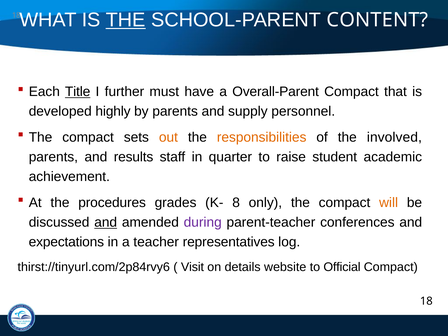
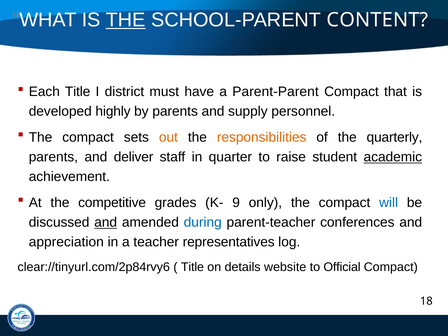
Title underline: present -> none (78, 92)
further: further -> district (124, 92)
Overall-Parent: Overall-Parent -> Parent-Parent (276, 92)
involved: involved -> quarterly (395, 137)
results: results -> deliver (134, 157)
academic underline: none -> present (393, 157)
procedures: procedures -> competitive (112, 203)
8: 8 -> 9 (236, 203)
will colour: orange -> blue (389, 203)
during colour: purple -> blue (203, 222)
expectations: expectations -> appreciation (66, 242)
thirst://tinyurl.com/2p84rvy6: thirst://tinyurl.com/2p84rvy6 -> clear://tinyurl.com/2p84rvy6 (94, 267)
Visit: Visit -> Title (192, 267)
